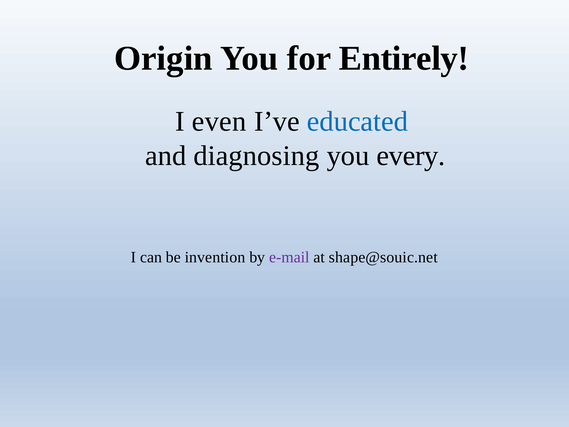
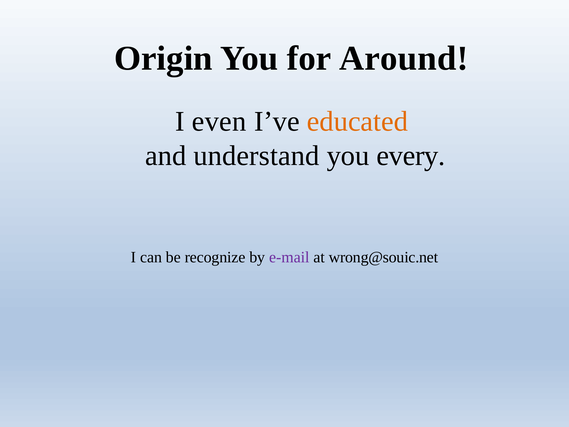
Entirely: Entirely -> Around (404, 58)
educated colour: blue -> orange (357, 121)
diagnosing: diagnosing -> understand (256, 156)
invention: invention -> recognize (215, 257)
shape@souic.net: shape@souic.net -> wrong@souic.net (384, 257)
